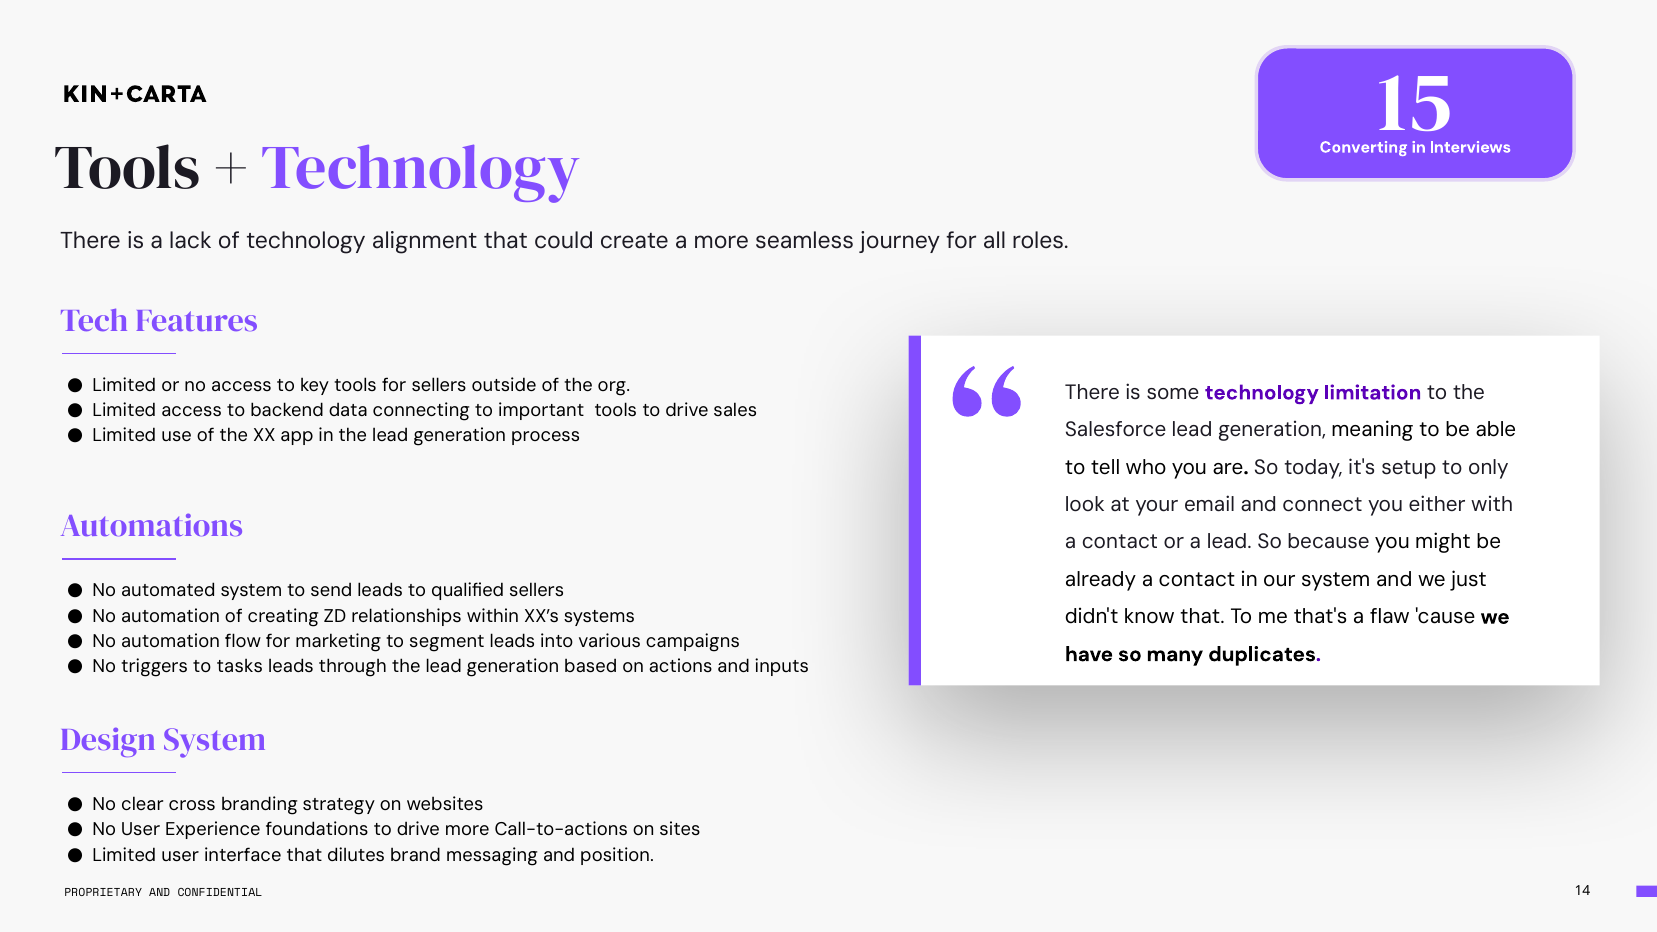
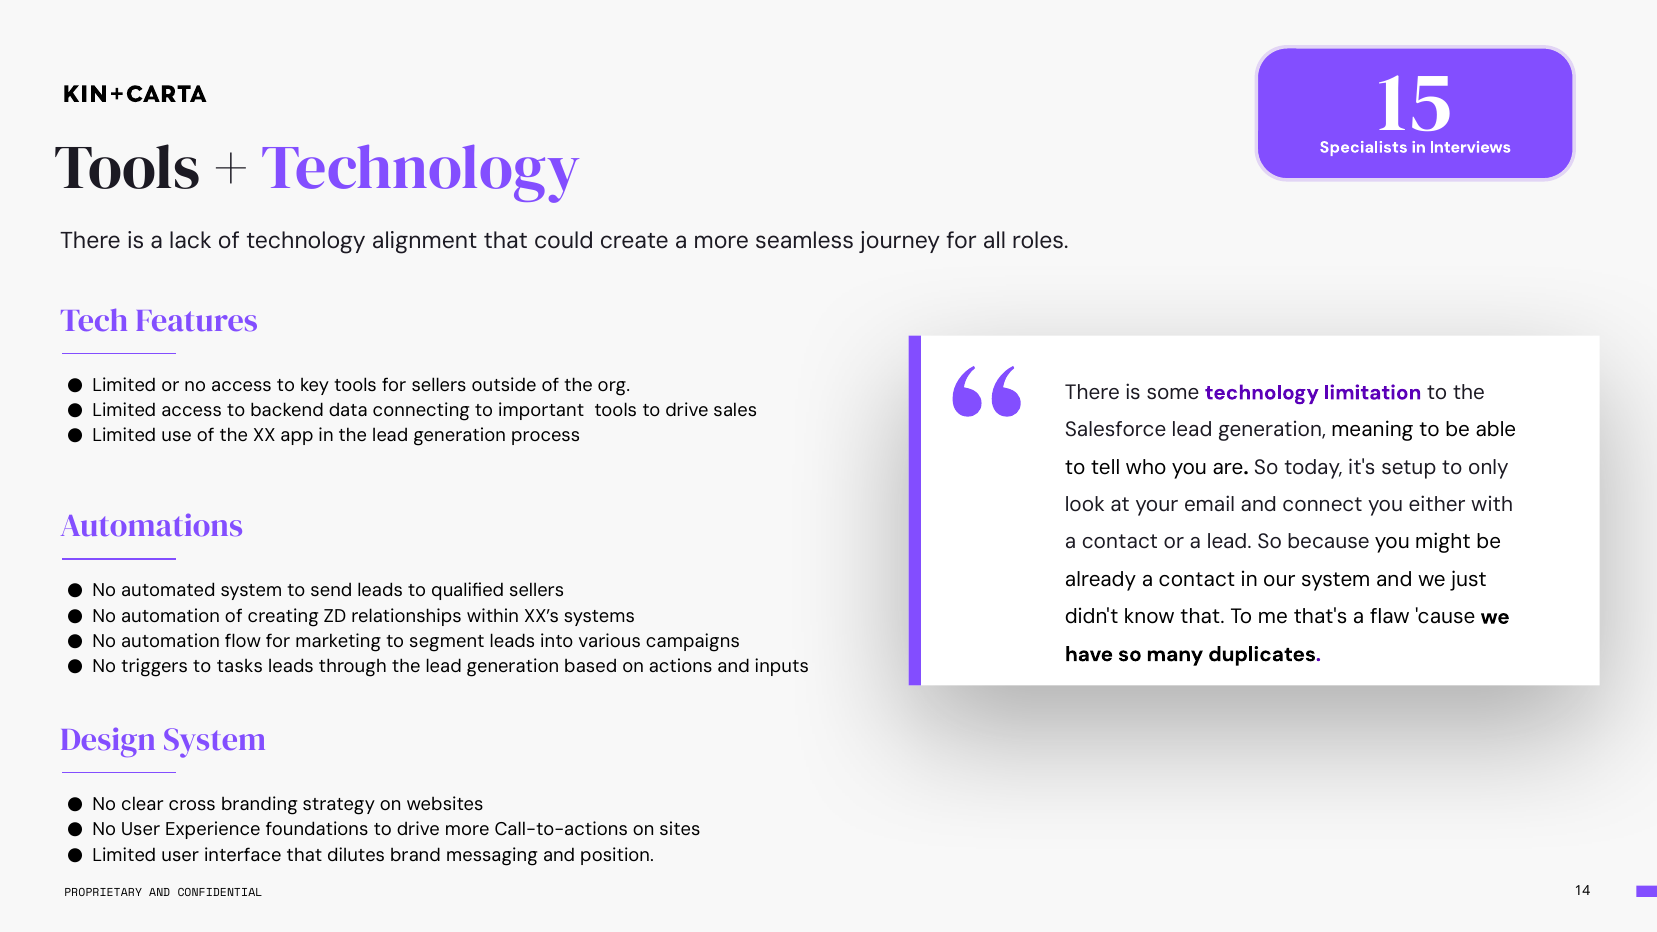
Converting: Converting -> Specialists (1364, 147)
